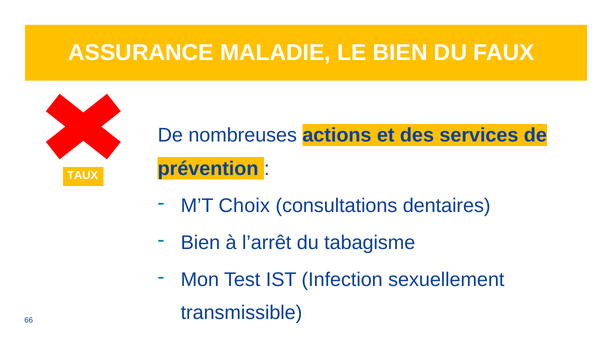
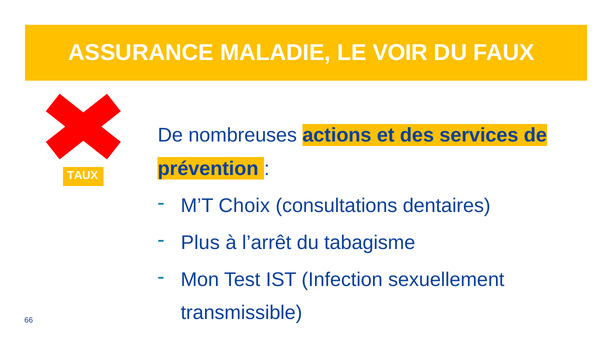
LE BIEN: BIEN -> VOIR (400, 53)
Bien: Bien -> Plus (200, 243)
